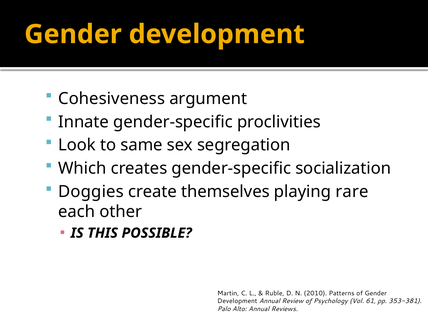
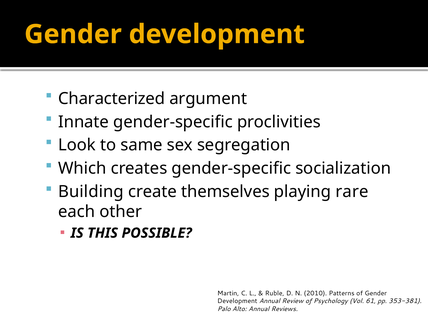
Cohesiveness: Cohesiveness -> Characterized (112, 99)
Doggies: Doggies -> Building (91, 192)
